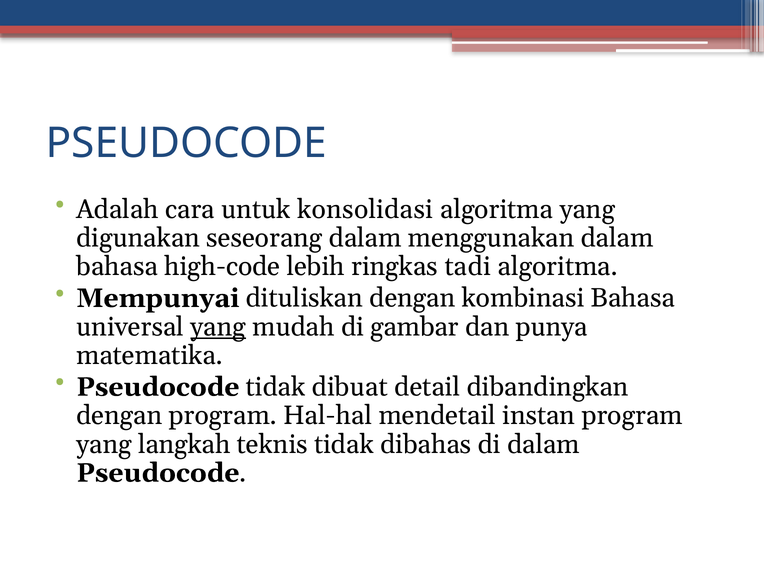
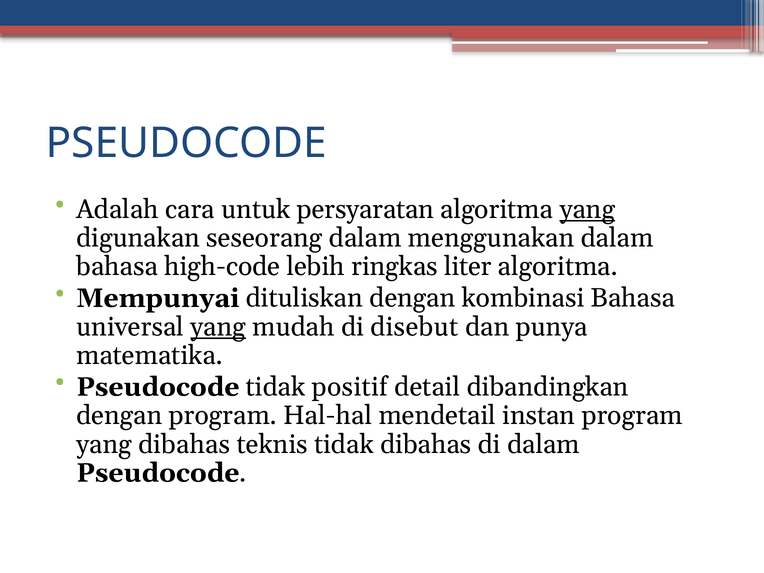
konsolidasi: konsolidasi -> persyaratan (365, 209)
yang underline: none -> present (587, 209)
tadi: tadi -> liter (468, 267)
gambar: gambar -> disebut (414, 327)
dibuat: dibuat -> positif (350, 387)
yang langkah: langkah -> dibahas (184, 444)
